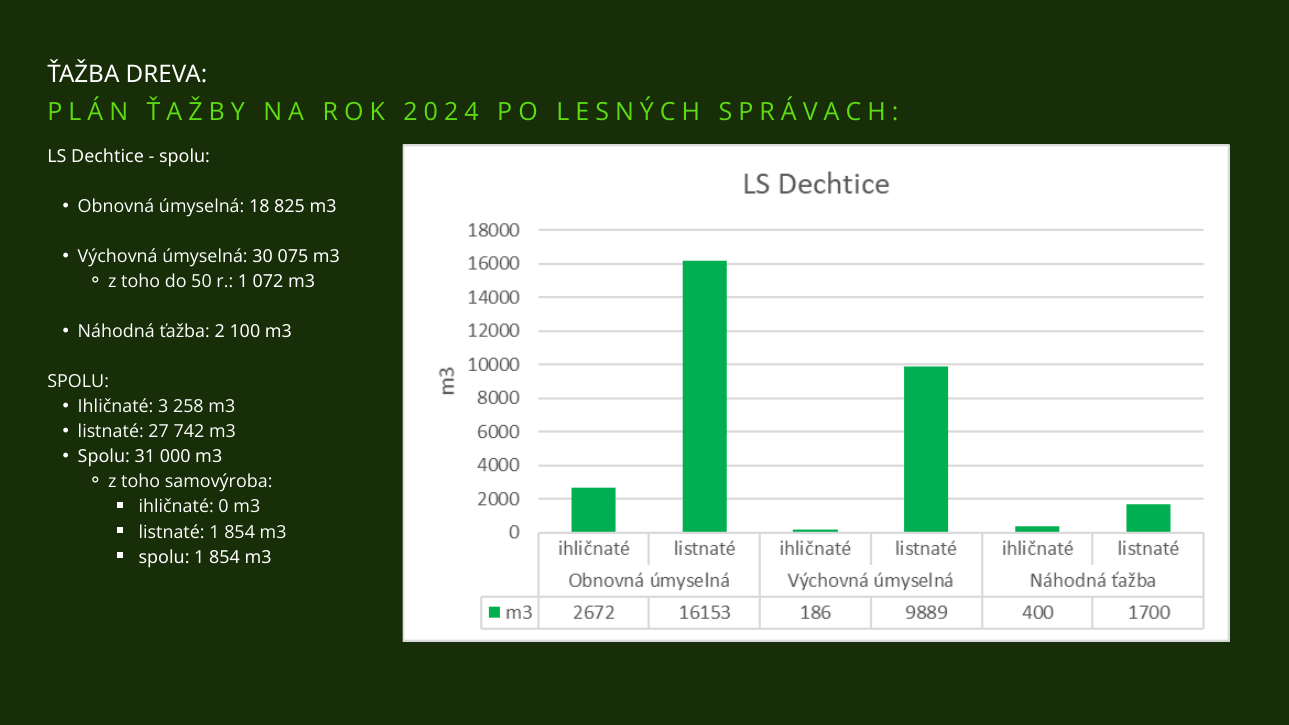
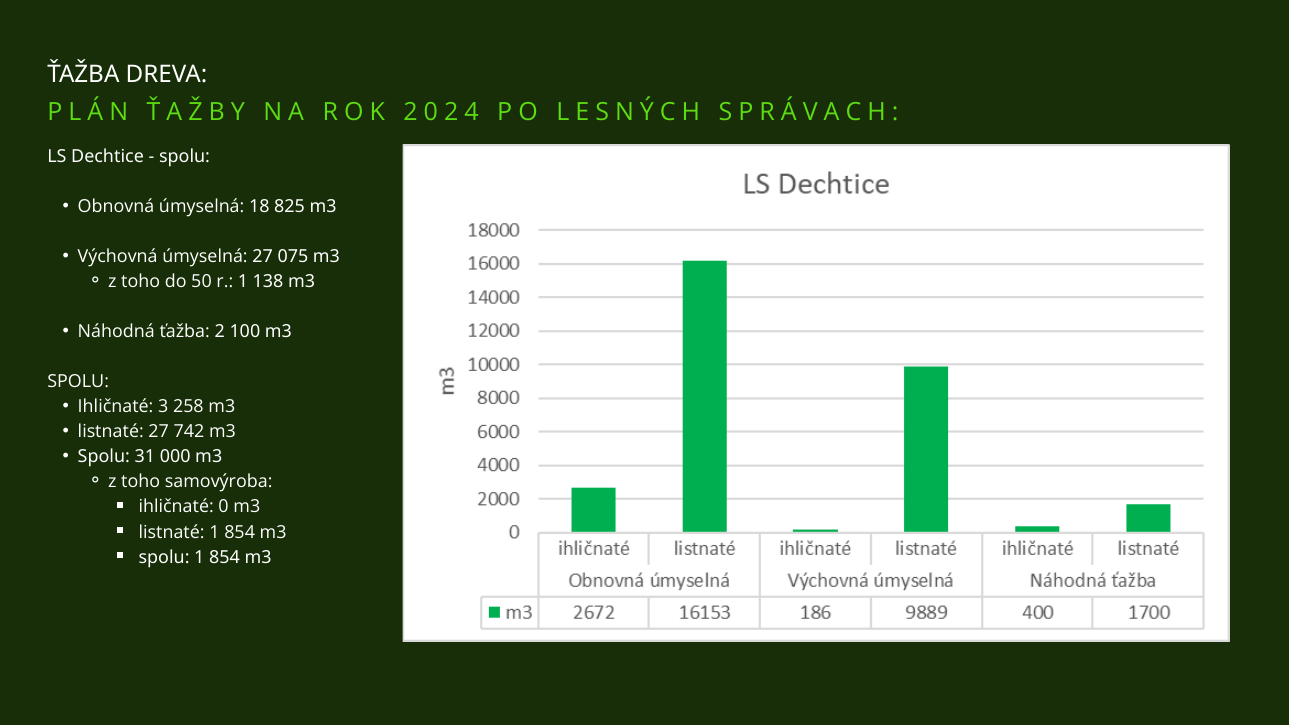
úmyselná 30: 30 -> 27 (263, 257)
072: 072 -> 138 (268, 282)
